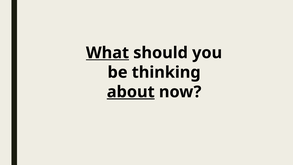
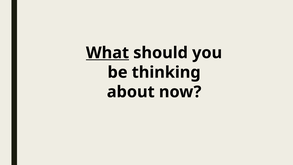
about underline: present -> none (131, 92)
